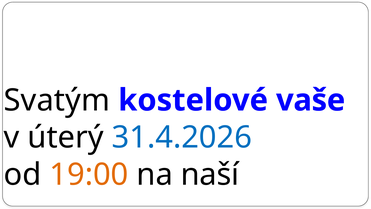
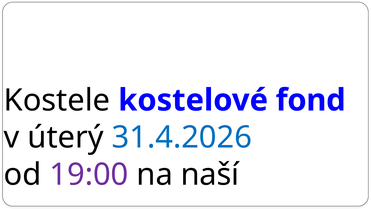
Svatým: Svatým -> Kostele (57, 100)
vaše: vaše -> fond (311, 100)
19:00 colour: orange -> purple (89, 174)
